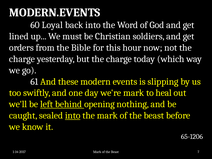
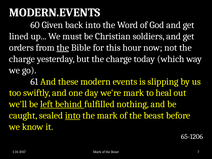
Loyal: Loyal -> Given (52, 25)
the underline: none -> present (63, 48)
opening: opening -> fulfilled (99, 104)
